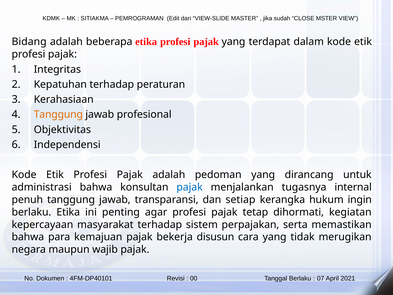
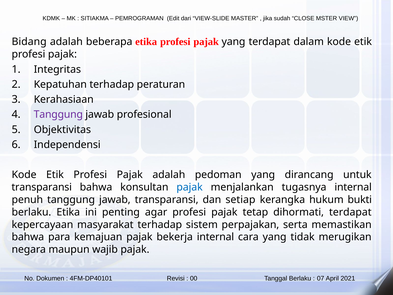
Tanggung colour: orange -> purple (58, 114)
administrasi: administrasi -> transparansi (42, 187)
ingin: ingin -> bukti (360, 200)
dihormati kegiatan: kegiatan -> terdapat (350, 212)
bekerja disusun: disusun -> internal (215, 237)
